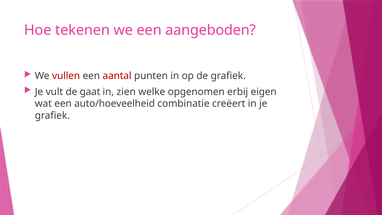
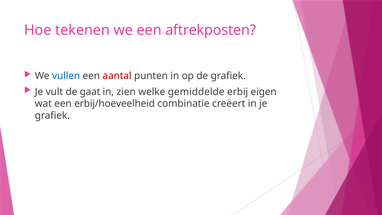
aangeboden: aangeboden -> aftrekposten (211, 30)
vullen colour: red -> blue (66, 76)
opgenomen: opgenomen -> gemiddelde (196, 92)
auto/hoeveelheid: auto/hoeveelheid -> erbij/hoeveelheid (115, 104)
